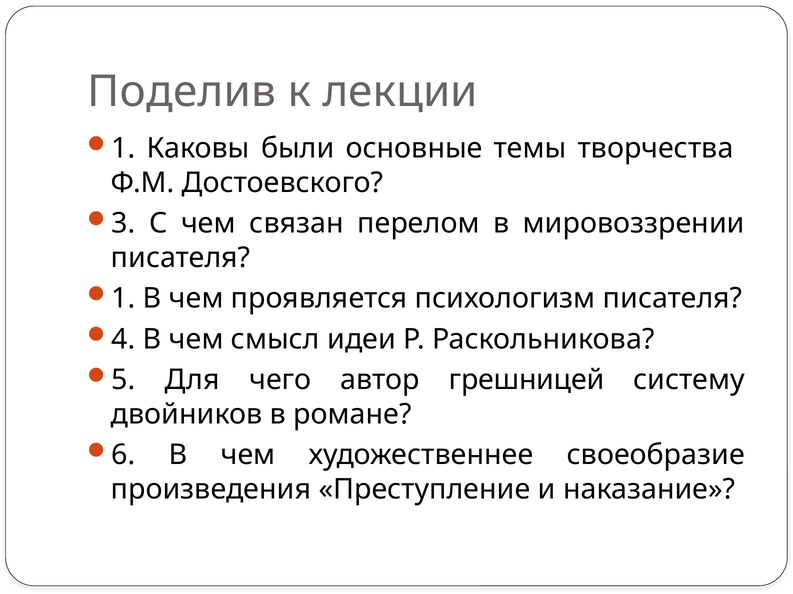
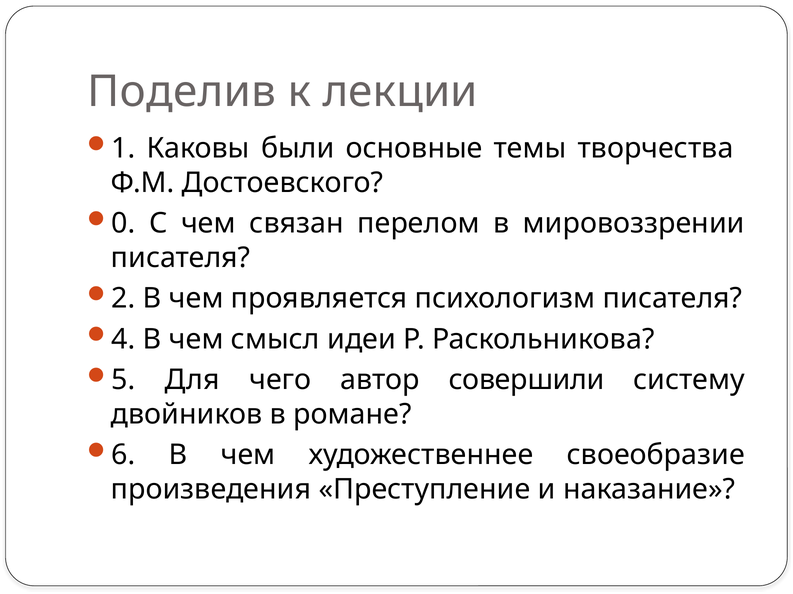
3: 3 -> 0 (123, 224)
1: 1 -> 2 (123, 299)
грешницей: грешницей -> совершили (527, 380)
